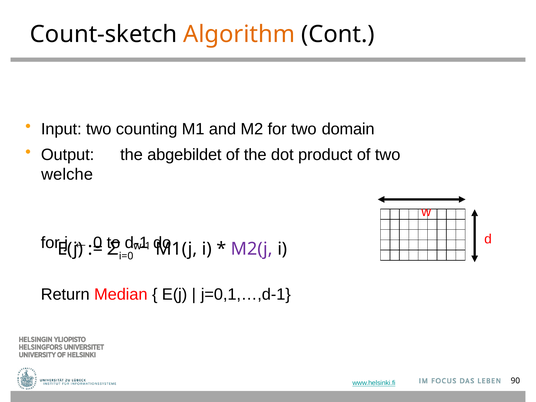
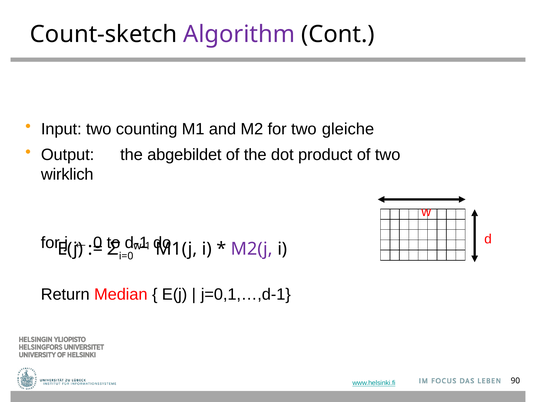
Algorithm colour: orange -> purple (239, 34)
domain: domain -> gleiche (348, 129)
welche: welche -> wirklich (67, 174)
